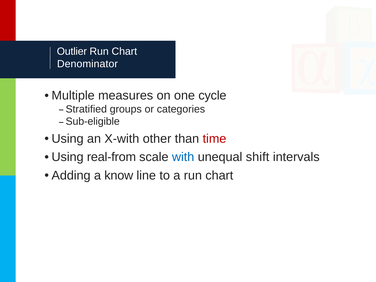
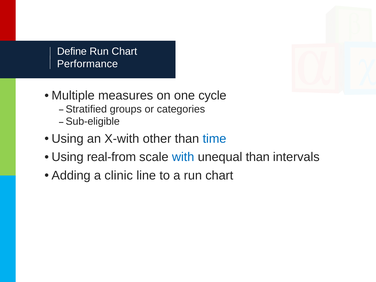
Outlier: Outlier -> Define (72, 51)
Denominator: Denominator -> Performance (87, 64)
time colour: red -> blue (214, 139)
unequal shift: shift -> than (258, 157)
know: know -> clinic (119, 175)
